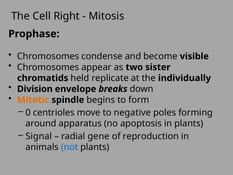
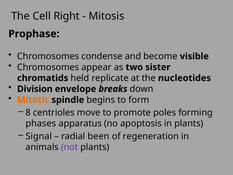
individually: individually -> nucleotides (184, 78)
0: 0 -> 8 (28, 112)
negative: negative -> promote (132, 112)
around: around -> phases (41, 123)
gene: gene -> been (98, 136)
reproduction: reproduction -> regeneration (151, 136)
not colour: blue -> purple (70, 147)
